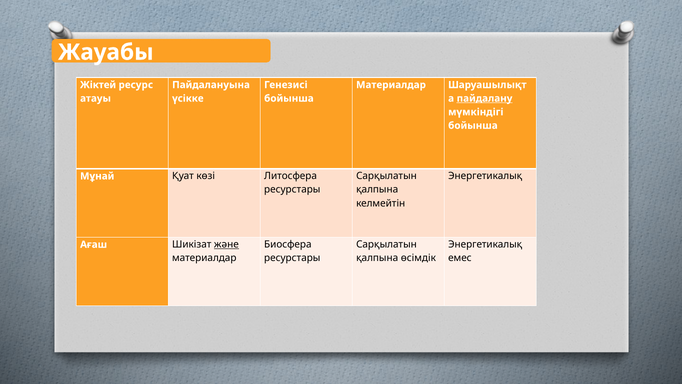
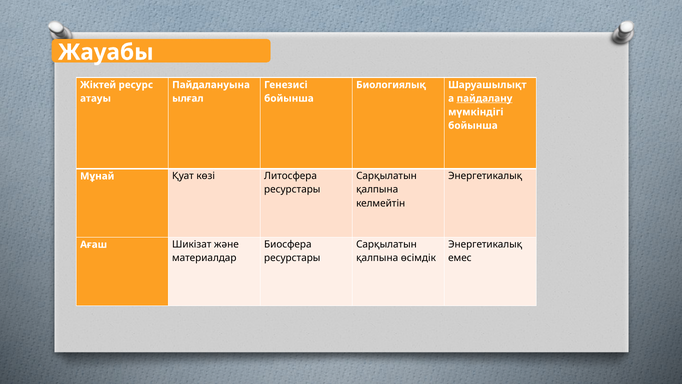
Материалдар: Материалдар -> Биологиялық (391, 85)
үсікке: үсікке -> ылғал (188, 98)
және underline: present -> none (226, 244)
